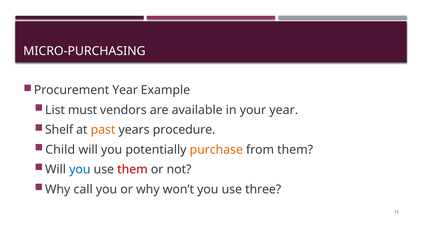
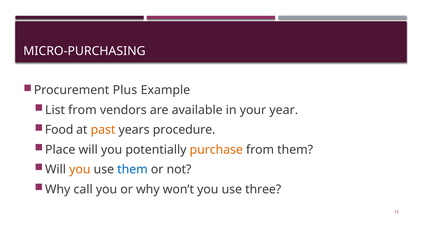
Procurement Year: Year -> Plus (125, 90)
List must: must -> from (82, 110)
Shelf: Shelf -> Food (59, 130)
Child: Child -> Place (60, 150)
you colour: blue -> orange (80, 170)
them colour: red -> blue (133, 170)
